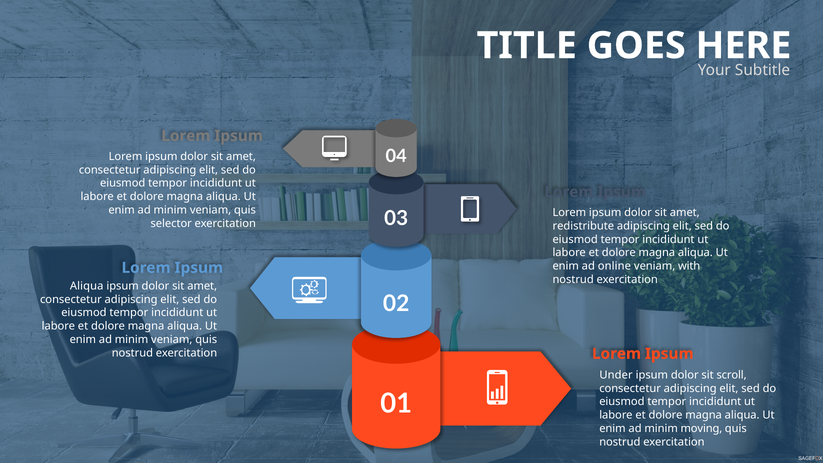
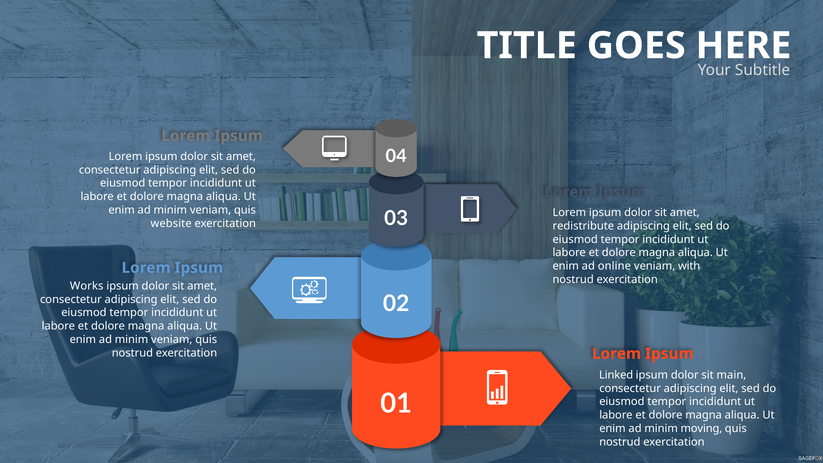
selector: selector -> website (171, 223)
Aliqua: Aliqua -> Works (87, 286)
Under: Under -> Linked (616, 375)
scroll: scroll -> main (731, 375)
